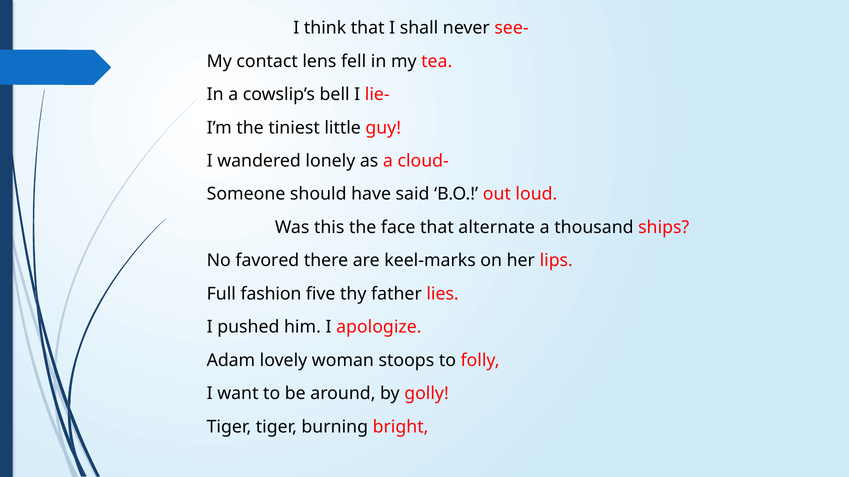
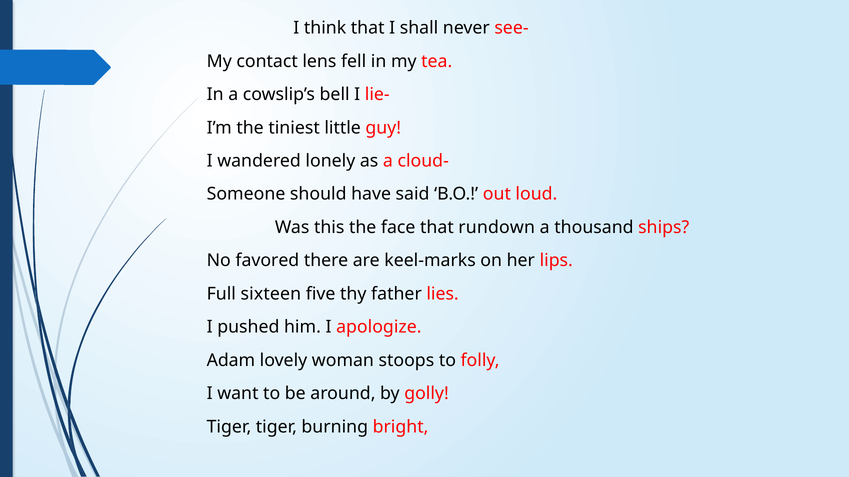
alternate: alternate -> rundown (497, 228)
fashion: fashion -> sixteen (271, 294)
